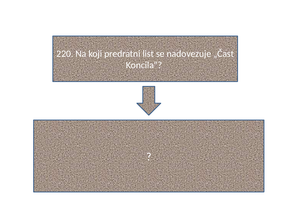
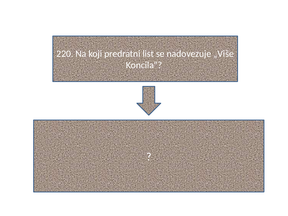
„Čast: „Čast -> „Više (224, 54)
